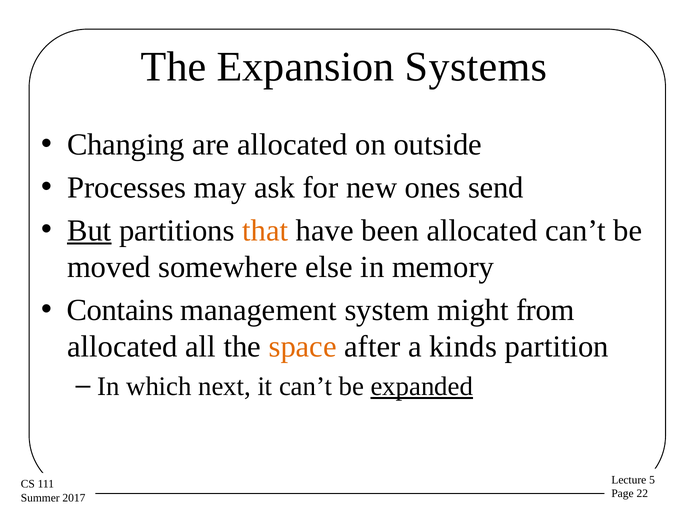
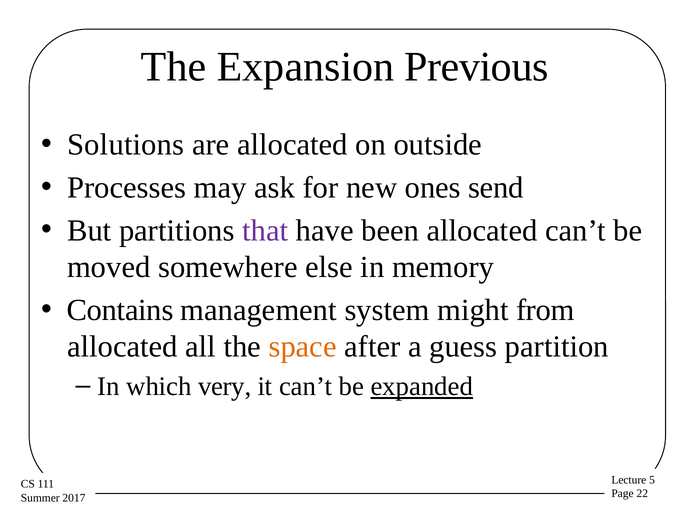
Systems: Systems -> Previous (476, 67)
Changing: Changing -> Solutions (126, 145)
But underline: present -> none (89, 230)
that colour: orange -> purple (265, 230)
kinds: kinds -> guess (463, 347)
next: next -> very (225, 386)
